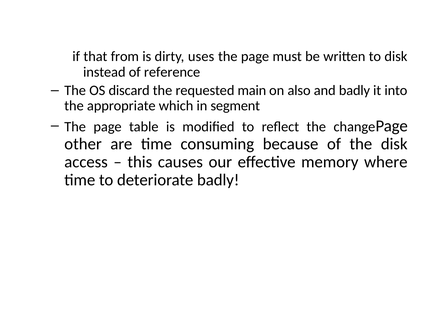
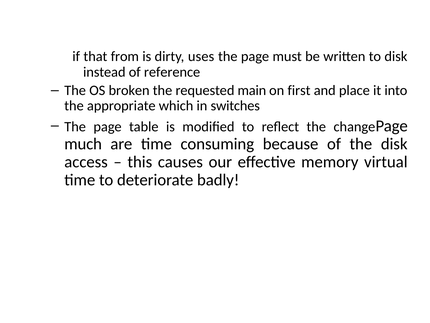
discard: discard -> broken (129, 90)
also: also -> first (299, 90)
and badly: badly -> place (354, 90)
segment: segment -> switches (235, 106)
other: other -> much (83, 144)
where: where -> virtual (386, 162)
